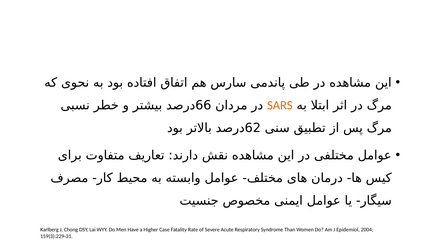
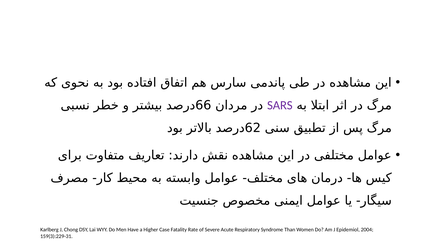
SARS colour: orange -> purple (280, 105)
